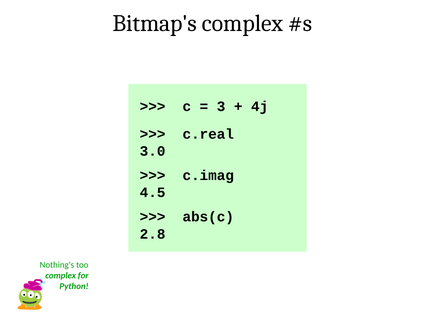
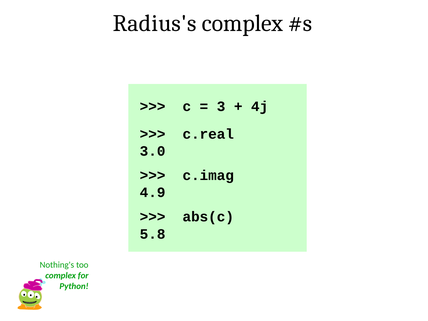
Bitmap's: Bitmap's -> Radius's (155, 23)
4.5: 4.5 -> 4.9 (153, 193)
2.8: 2.8 -> 5.8 (153, 234)
